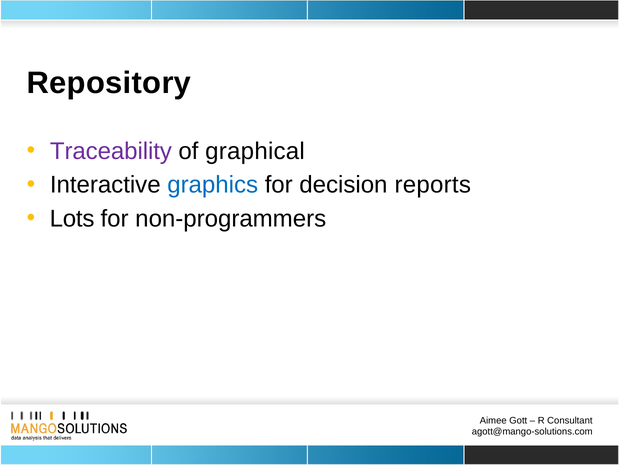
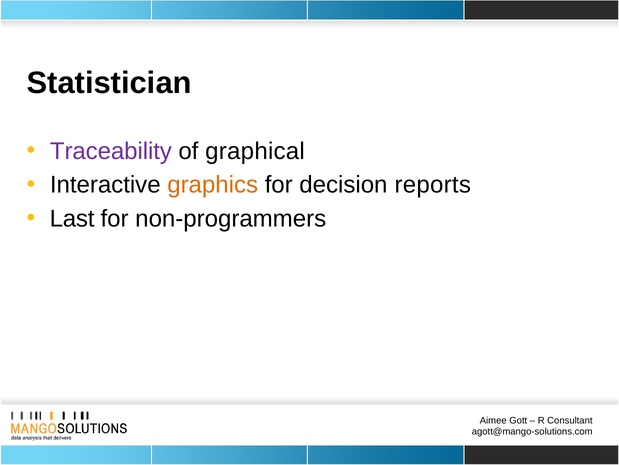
Repository: Repository -> Statistician (109, 83)
graphics colour: blue -> orange (213, 185)
Lots: Lots -> Last (72, 218)
